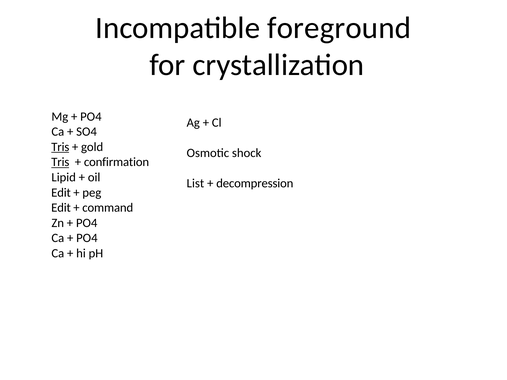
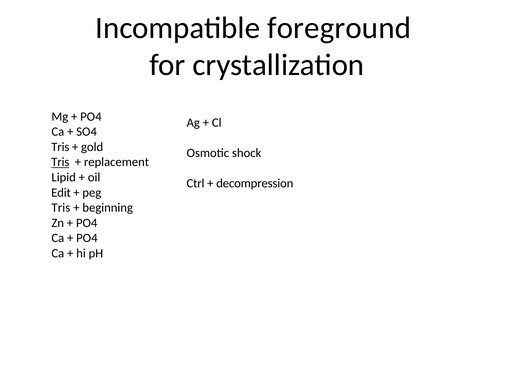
Tris underline: present -> none (60, 147)
confirmation: confirmation -> replacement (116, 162)
List: List -> Ctrl (196, 183)
Edit: Edit -> Tris (61, 208)
command: command -> beginning (108, 208)
